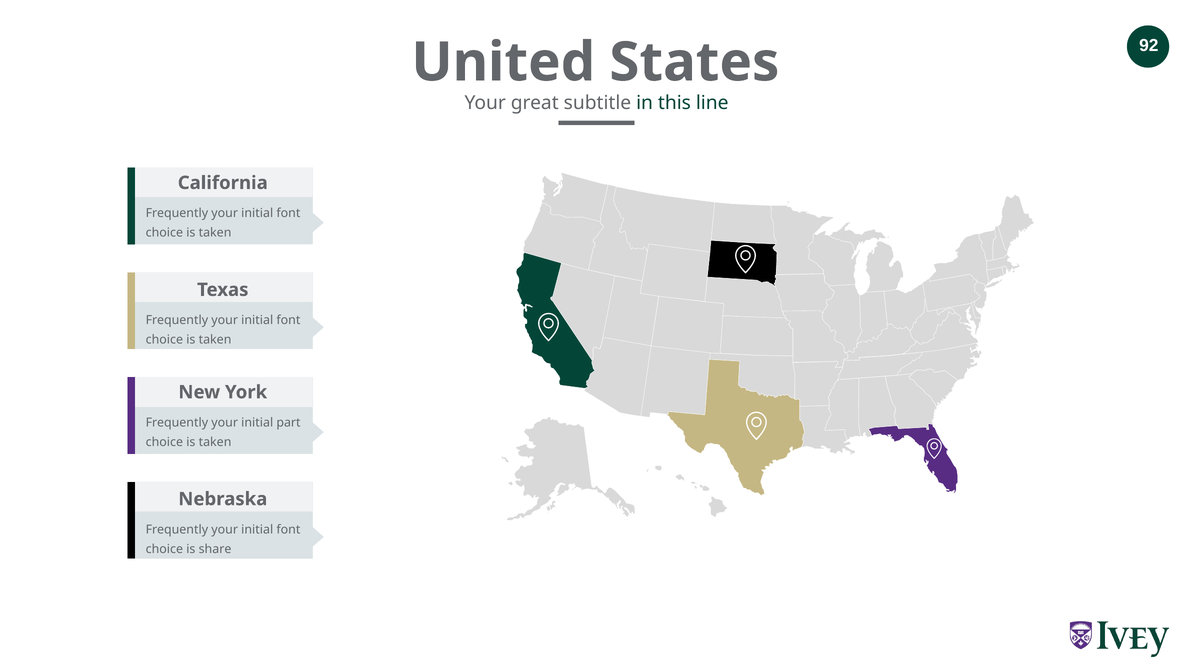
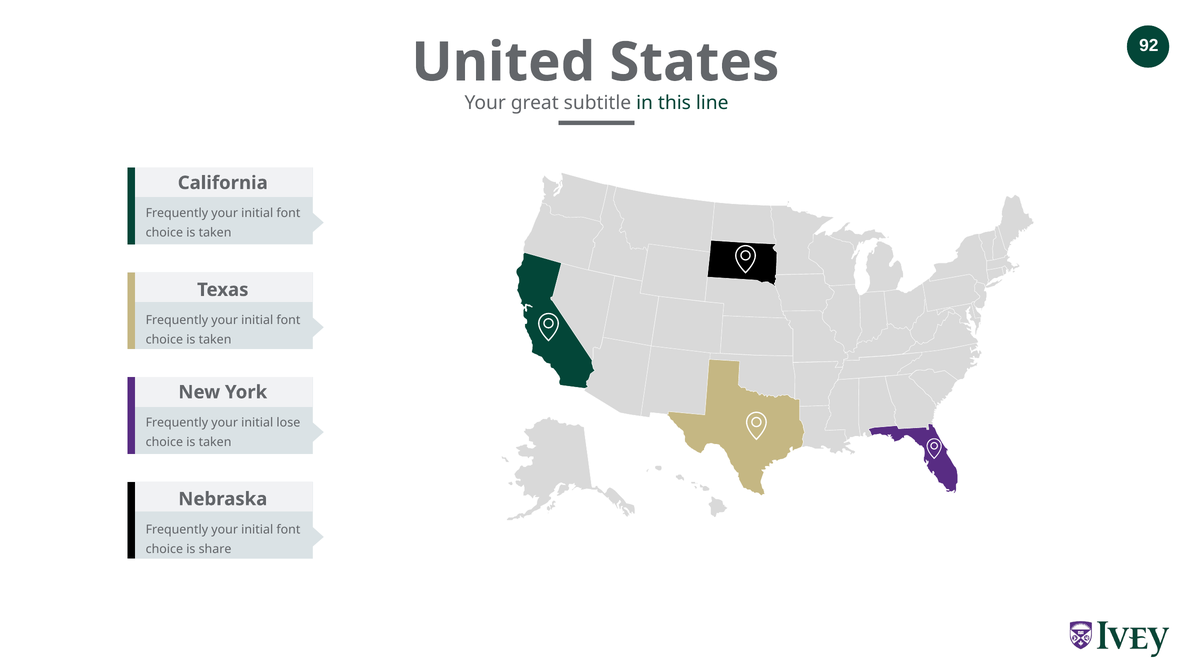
part: part -> lose (288, 423)
